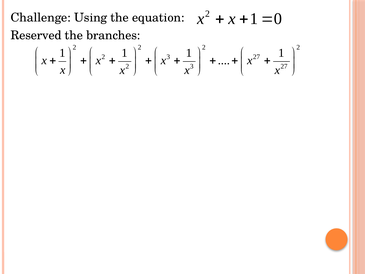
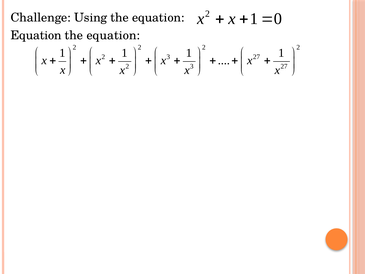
Reserved: Reserved -> Equation (36, 35)
branches: branches -> equation (113, 35)
